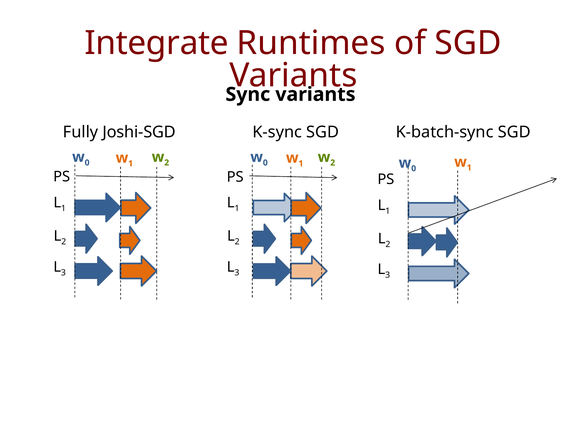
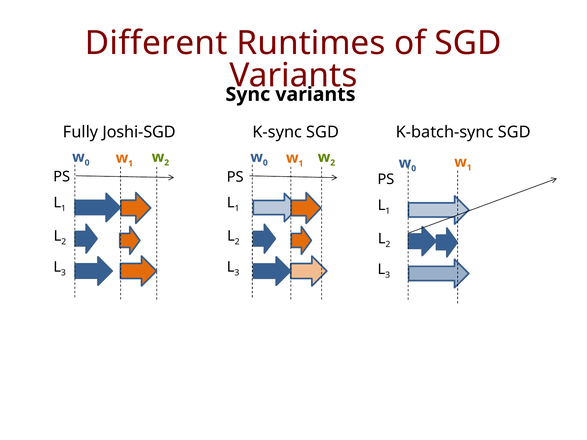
Integrate: Integrate -> Different (156, 43)
